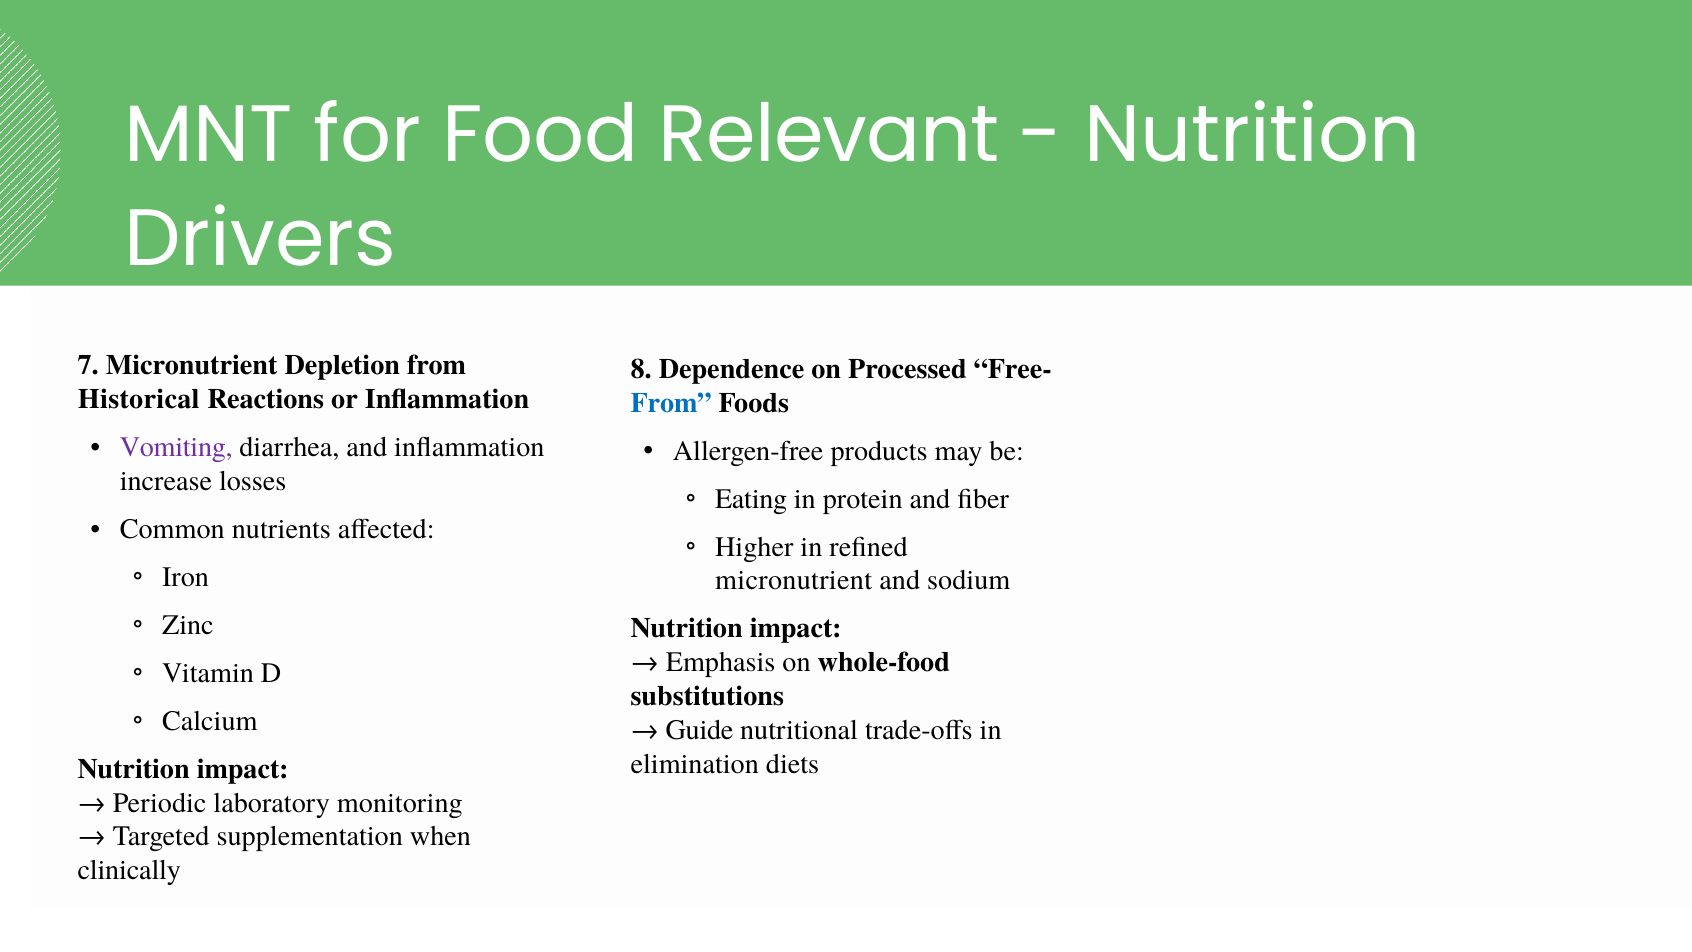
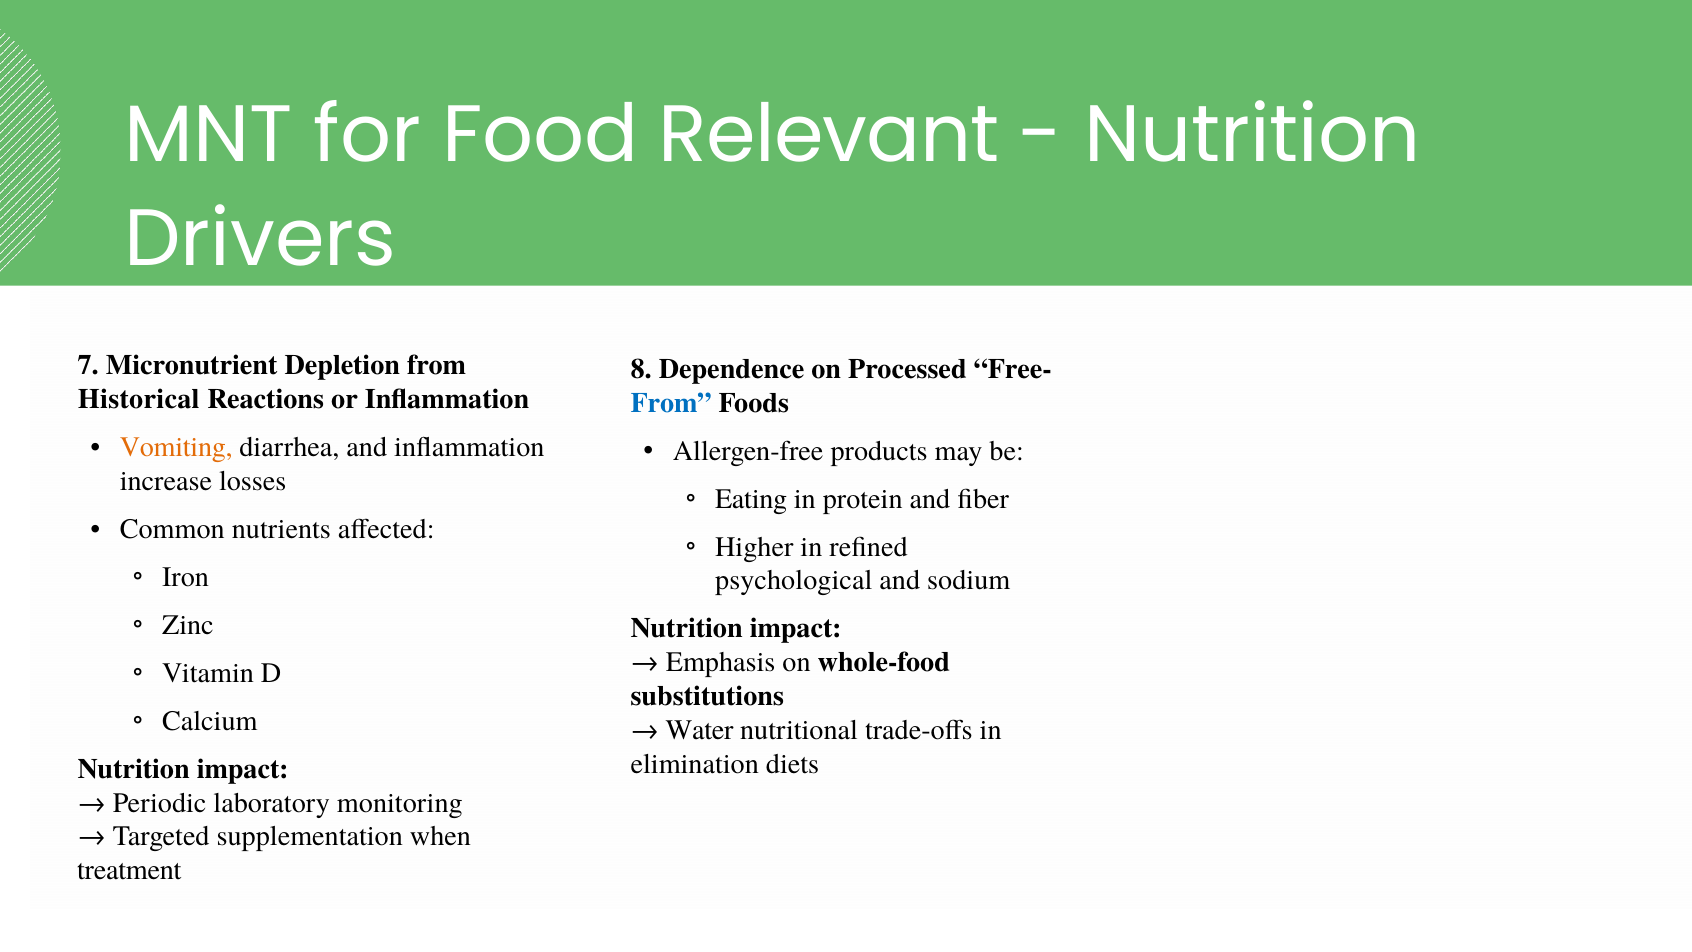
Vomiting colour: purple -> orange (176, 447)
micronutrient: micronutrient -> psychological (794, 581)
Guide: Guide -> Water (700, 730)
clinically: clinically -> treatment (129, 870)
